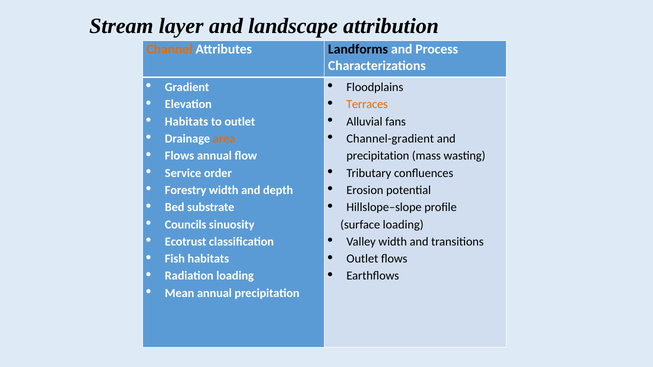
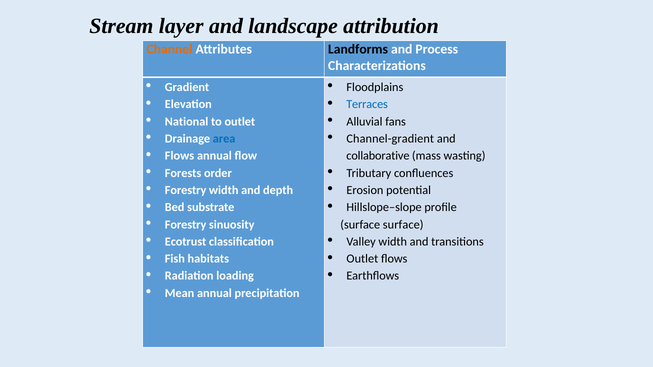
Terraces colour: orange -> blue (367, 104)
Habitats: Habitats -> National (187, 122)
area colour: orange -> blue (224, 139)
precipitation: precipitation -> collaborative (378, 156)
Service: Service -> Forests (183, 173)
Councils: Councils -> Forestry (186, 225)
surface loading: loading -> surface (403, 225)
